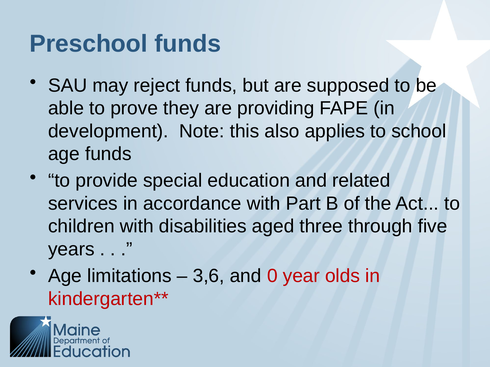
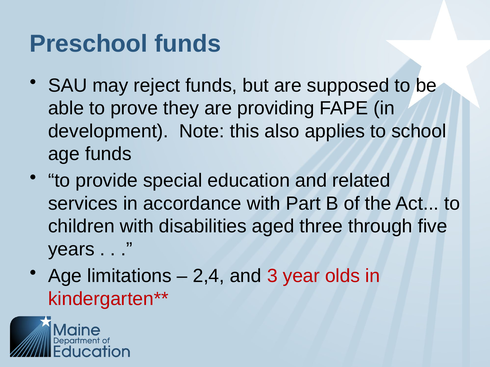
3,6: 3,6 -> 2,4 (209, 276)
0: 0 -> 3 (272, 276)
